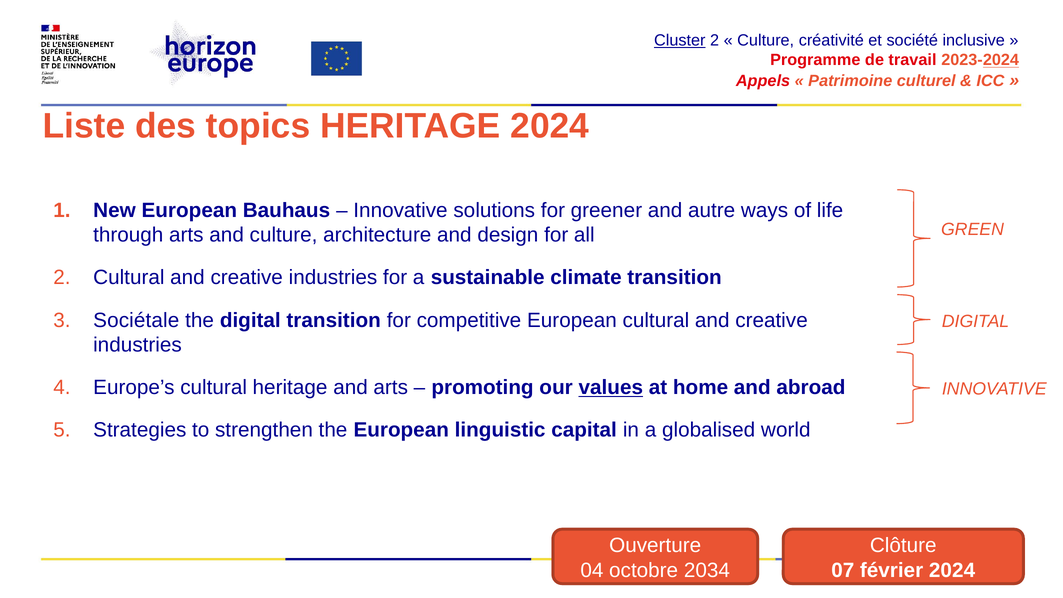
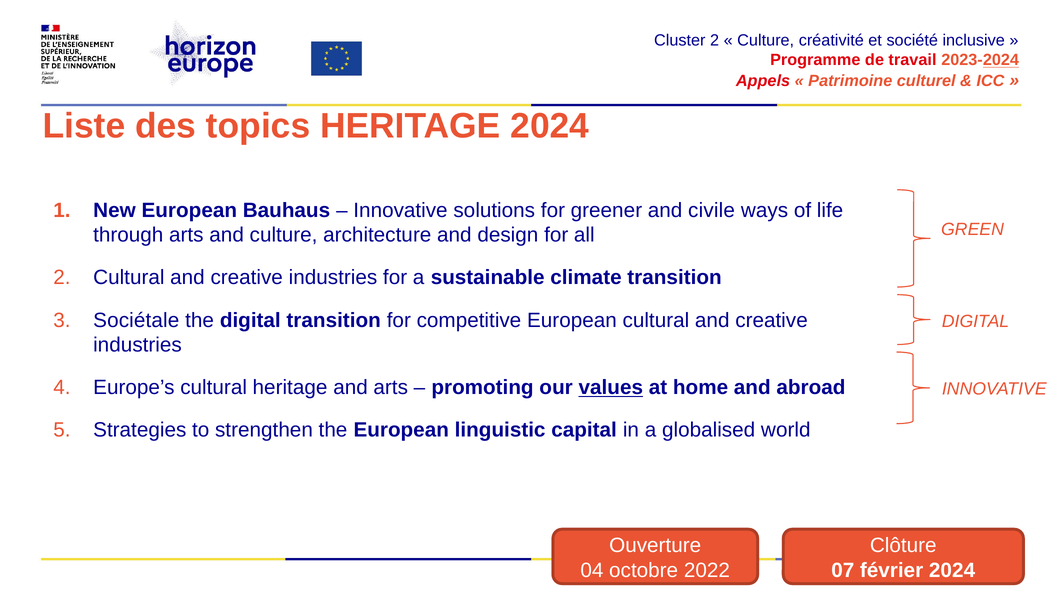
Cluster underline: present -> none (680, 41)
autre: autre -> civile (712, 210)
2034: 2034 -> 2022 (707, 570)
